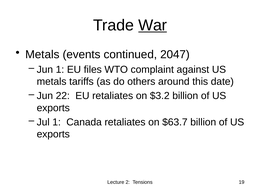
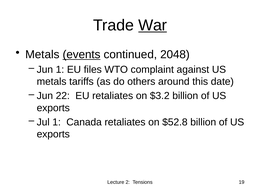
events underline: none -> present (82, 55)
2047: 2047 -> 2048 (175, 55)
$63.7: $63.7 -> $52.8 (175, 122)
